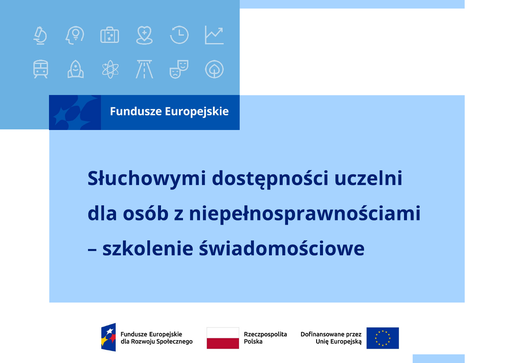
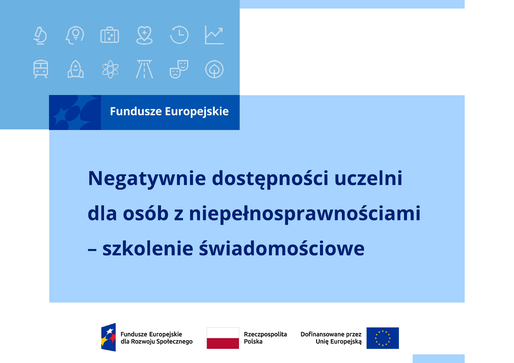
Słuchowymi: Słuchowymi -> Negatywnie (147, 179)
